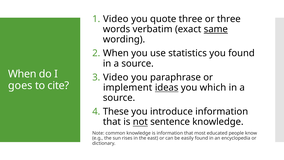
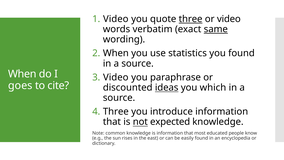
three underline: none -> present (191, 19)
or three: three -> video (229, 19)
implement: implement -> discounted (128, 87)
These: These -> Three (116, 111)
sentence: sentence -> expected (170, 122)
